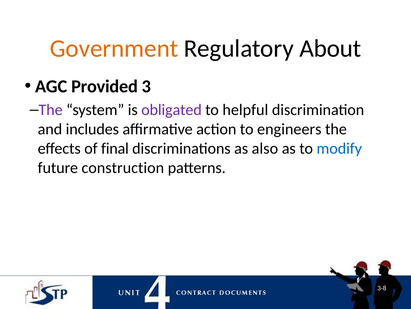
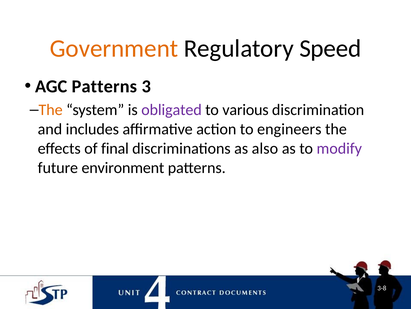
About: About -> Speed (330, 48)
AGC Provided: Provided -> Patterns (104, 86)
The colour: purple -> orange (51, 110)
helpful: helpful -> various (245, 110)
modify colour: blue -> purple (339, 148)
construction: construction -> environment (123, 167)
